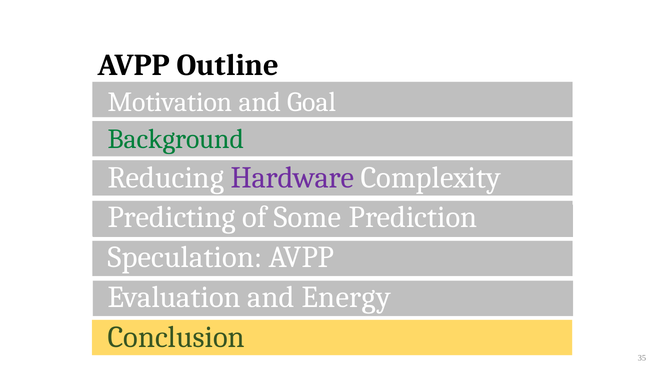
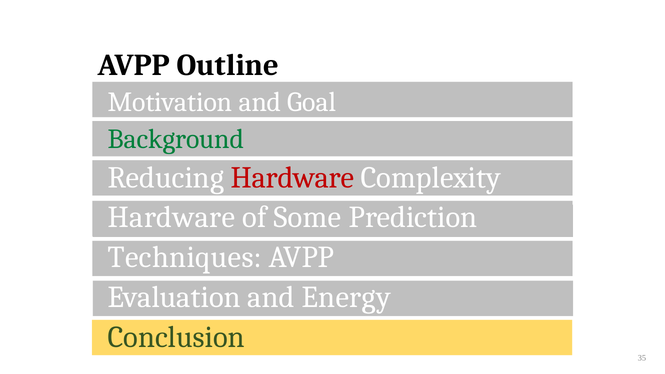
Hardware colour: purple -> red (292, 178)
Predicting: Predicting -> Hardware (172, 217)
Speculation: Speculation -> Techniques (185, 257)
